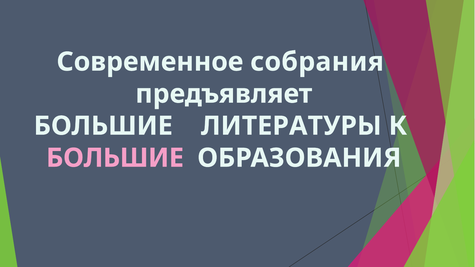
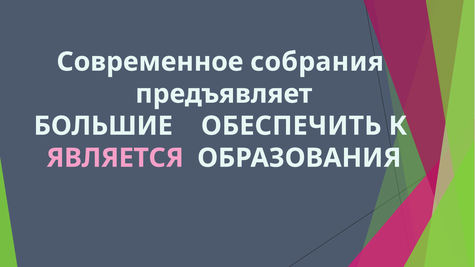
ЛИТЕРАТУРЫ: ЛИТЕРАТУРЫ -> ОБЕСПЕЧИТЬ (291, 126)
БОЛЬШИЕ: БОЛЬШИЕ -> ЯВЛЯЕТСЯ (115, 158)
